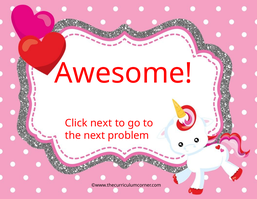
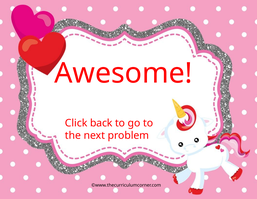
Click next: next -> back (101, 123)
